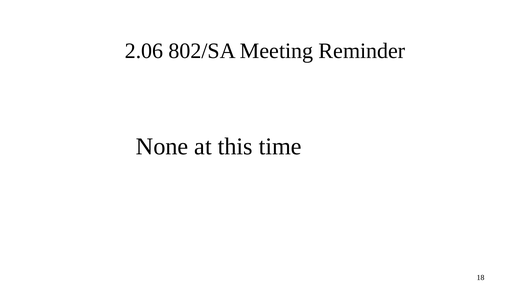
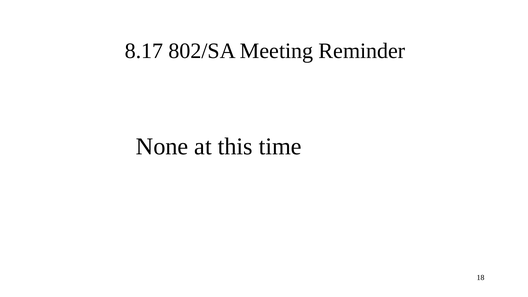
2.06: 2.06 -> 8.17 (144, 51)
